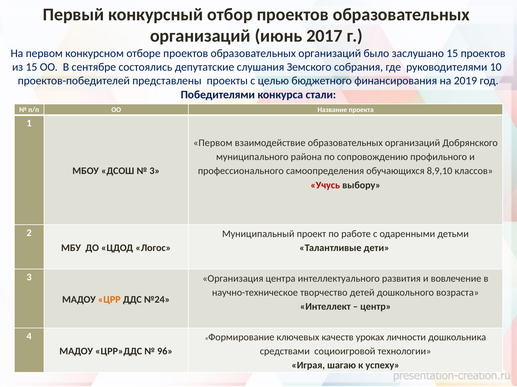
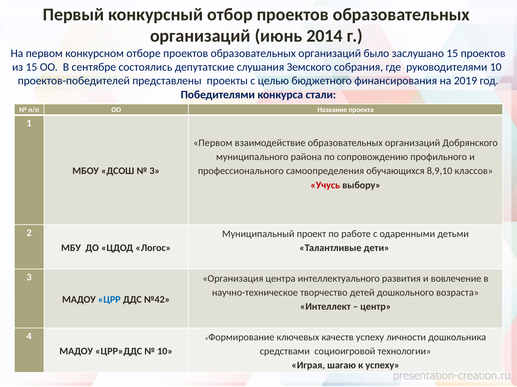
2017: 2017 -> 2014 (325, 36)
ЦРР colour: orange -> blue (109, 300)
№24: №24 -> №42 (157, 300)
качеств уроках: уроках -> успеху (370, 338)
96: 96 -> 10 (165, 352)
